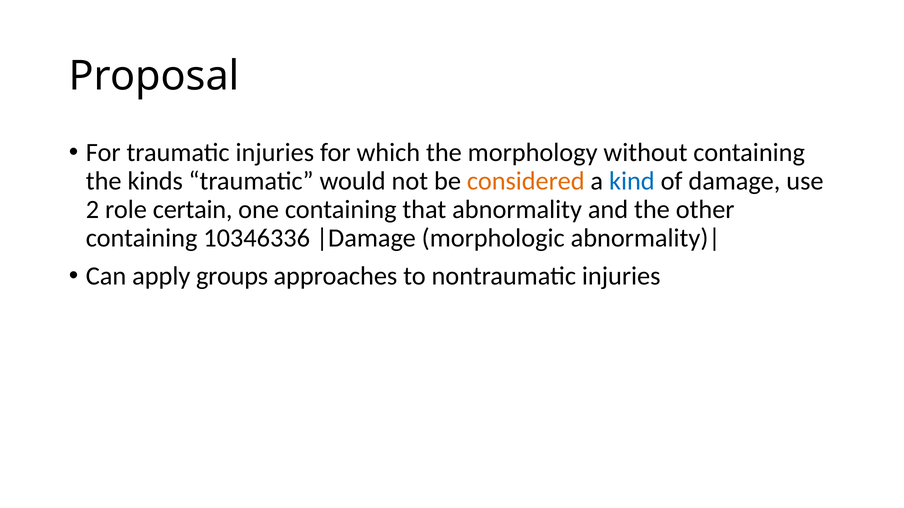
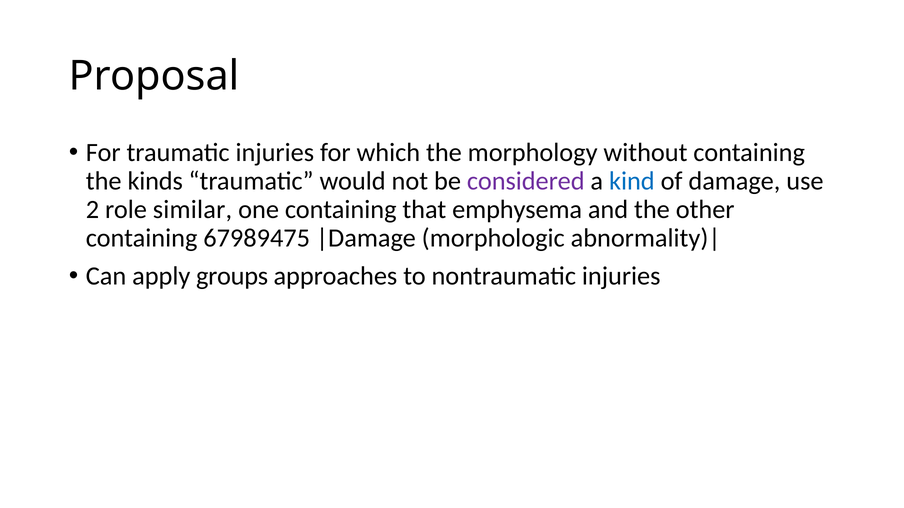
considered colour: orange -> purple (526, 181)
certain: certain -> similar (192, 210)
abnormality: abnormality -> emphysema (517, 210)
10346336: 10346336 -> 67989475 (257, 238)
